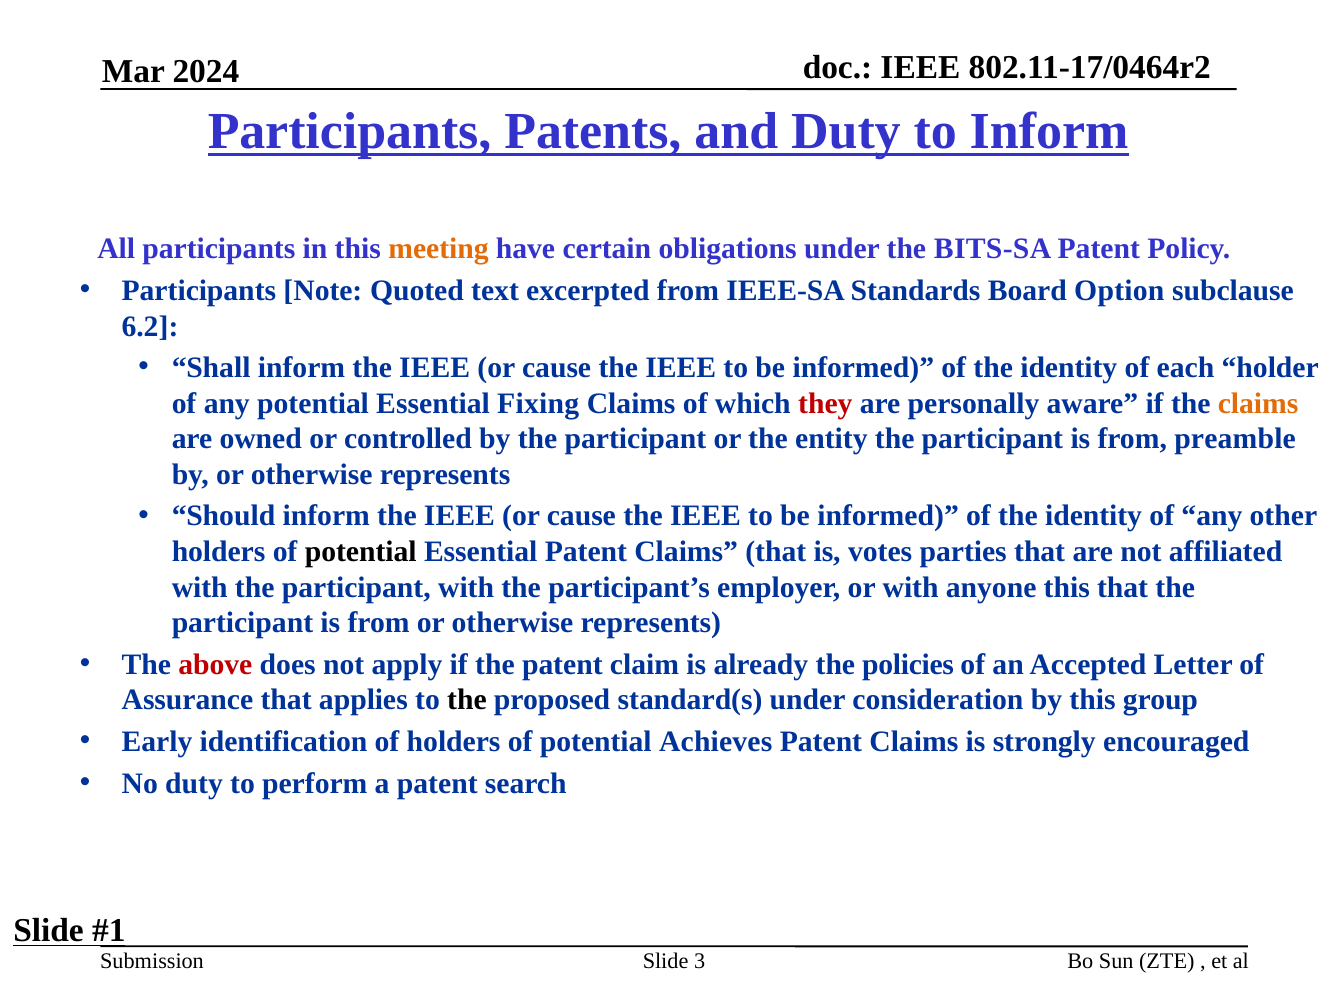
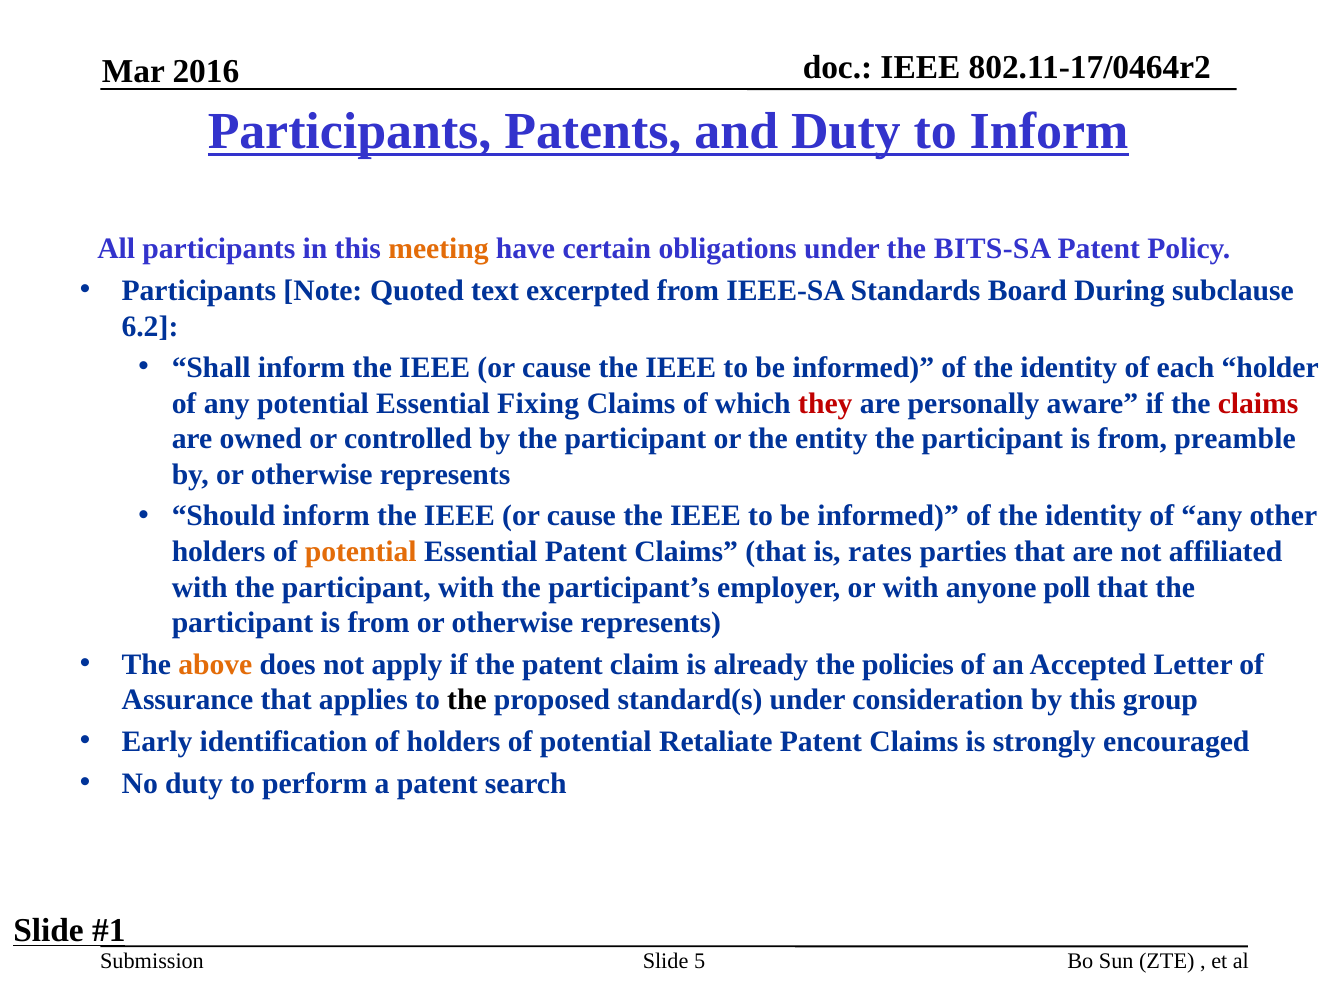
2024: 2024 -> 2016 (206, 71)
Option: Option -> During (1119, 291)
claims colour: orange -> red (1258, 404)
potential colour: black -> orange (361, 552)
votes: votes -> rates (880, 552)
anyone this: this -> poll (1067, 588)
above colour: red -> orange (215, 665)
Achieves: Achieves -> Retaliate (716, 742)
3: 3 -> 5 (700, 962)
